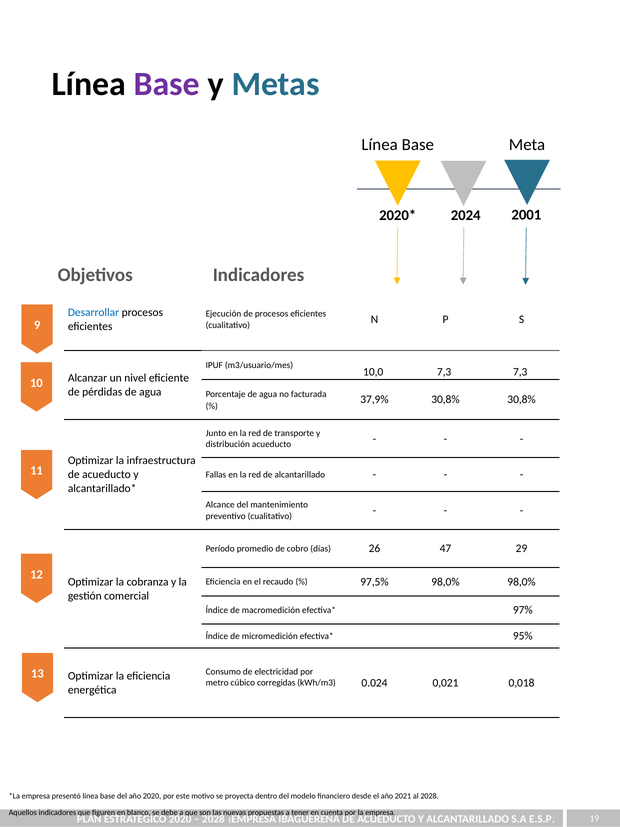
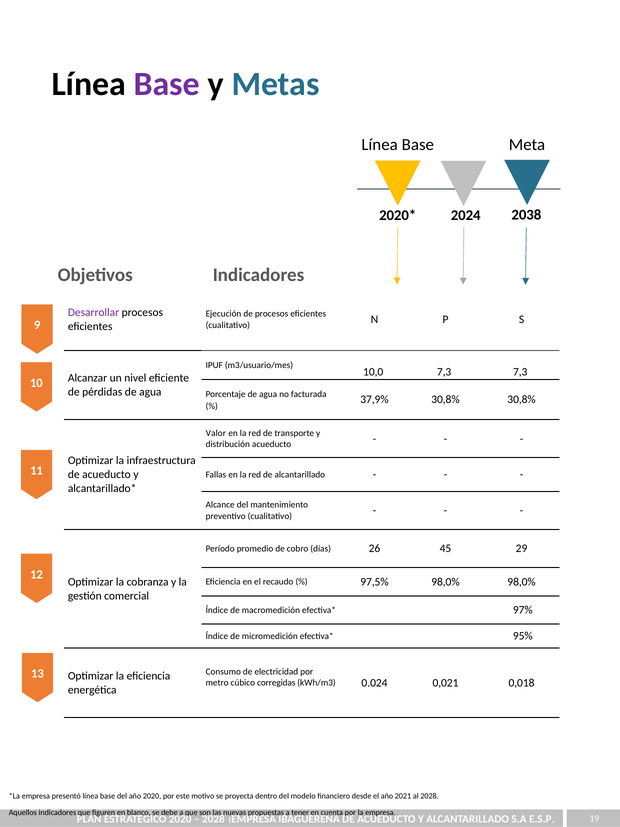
2001: 2001 -> 2038 (526, 215)
Desarrollar colour: blue -> purple (94, 312)
Junto: Junto -> Valor (216, 433)
47: 47 -> 45 (445, 548)
